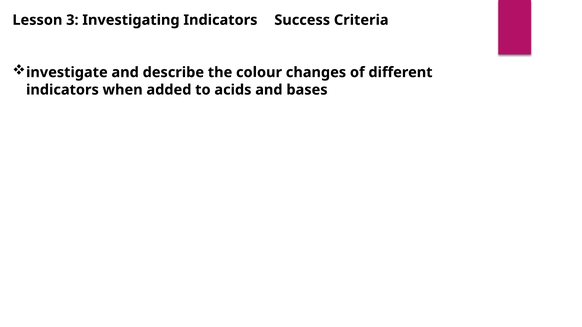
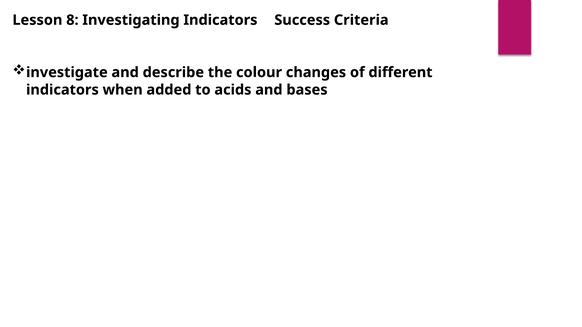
3: 3 -> 8 (72, 20)
